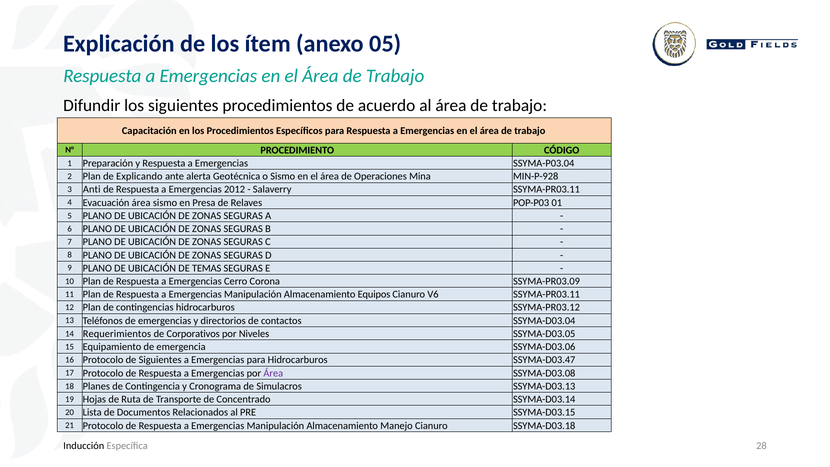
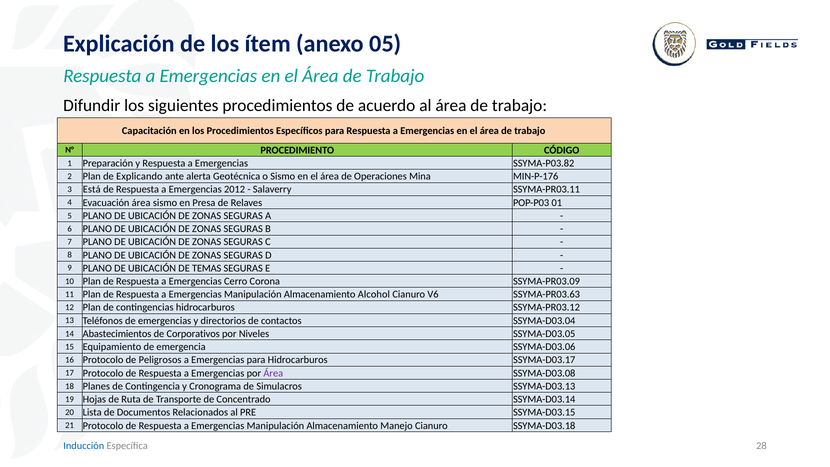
SSYMA-P03.04: SSYMA-P03.04 -> SSYMA-P03.82 (544, 163)
MIN-P-928: MIN-P-928 -> MIN-P-176 (536, 176)
Anti: Anti -> Está (92, 189)
Equipos: Equipos -> Alcohol (374, 294)
V6 SSYMA-PR03.11: SSYMA-PR03.11 -> SSYMA-PR03.63 (547, 294)
Requerimientos: Requerimientos -> Abastecimientos (117, 334)
de Siguientes: Siguientes -> Peligrosos (160, 360)
SSYMA-D03.47: SSYMA-D03.47 -> SSYMA-D03.17 (544, 360)
Inducción colour: black -> blue (84, 446)
